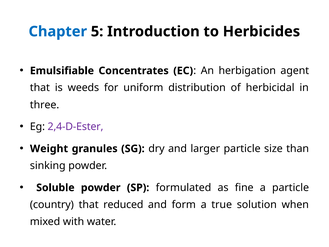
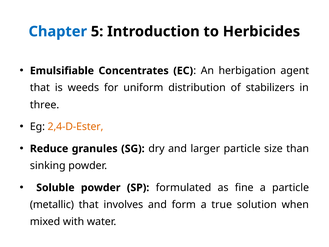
herbicidal: herbicidal -> stabilizers (270, 88)
2,4-D-Ester colour: purple -> orange (75, 127)
Weight: Weight -> Reduce (49, 149)
country: country -> metallic (52, 204)
reduced: reduced -> involves (123, 204)
